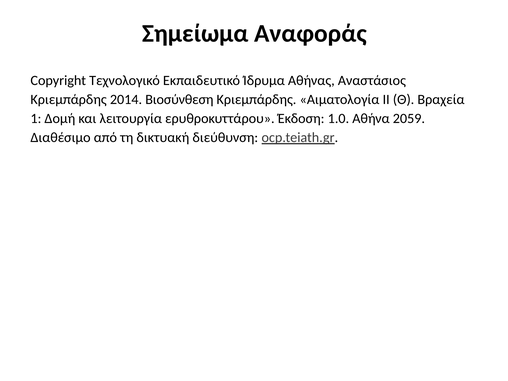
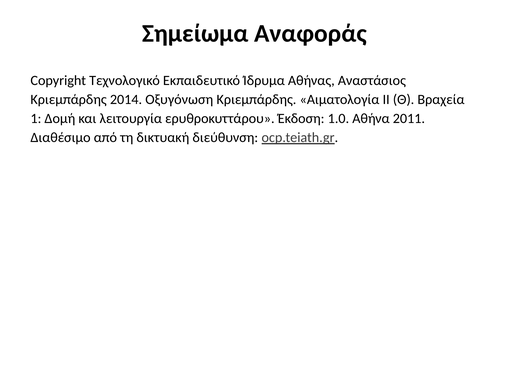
Βιοσύνθεση: Βιοσύνθεση -> Οξυγόνωση (179, 100)
2059: 2059 -> 2011 (409, 118)
